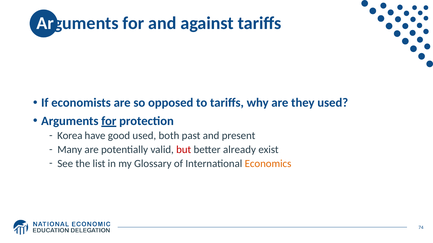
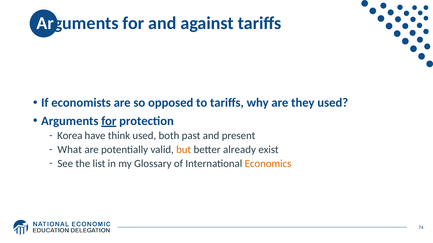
good: good -> think (119, 136)
Many: Many -> What (70, 150)
but colour: red -> orange (184, 150)
